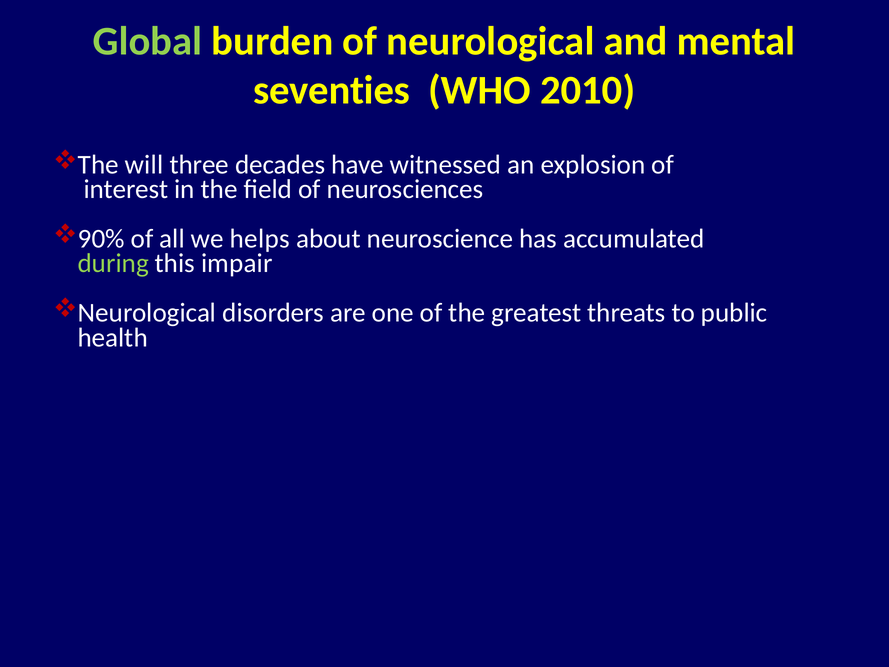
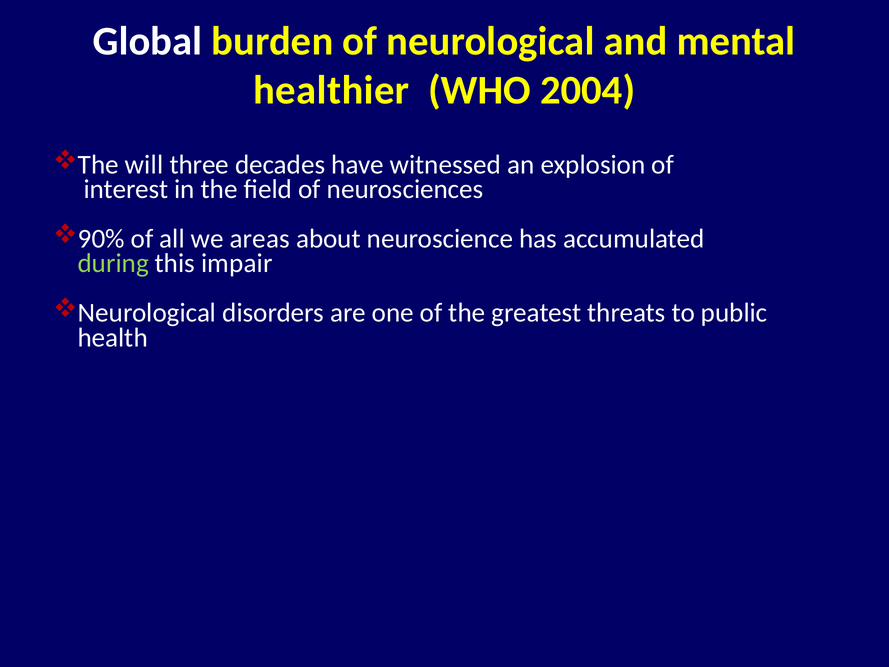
Global colour: light green -> white (147, 41)
seventies: seventies -> healthier (331, 90)
2010: 2010 -> 2004 (588, 90)
helps: helps -> areas (260, 239)
